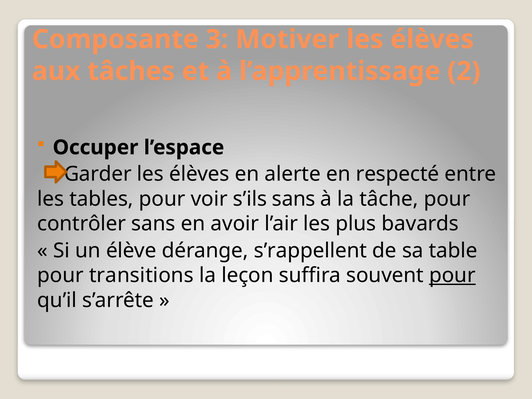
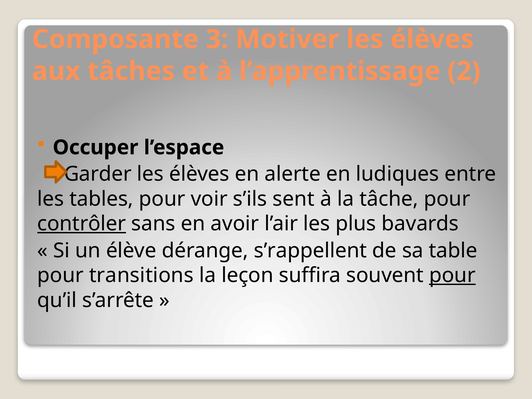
respecté: respecté -> ludiques (398, 174)
s’ils sans: sans -> sent (294, 199)
contrôler underline: none -> present (82, 224)
